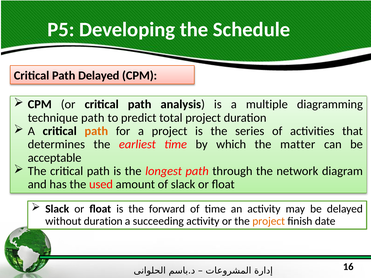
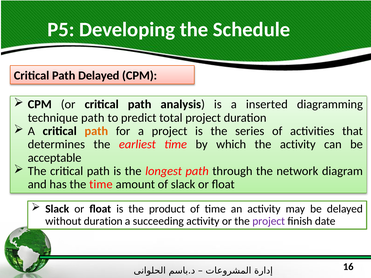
multiple: multiple -> inserted (267, 104)
the matter: matter -> activity (298, 145)
the used: used -> time (101, 185)
forward: forward -> product (167, 209)
project colour: orange -> purple (269, 221)
